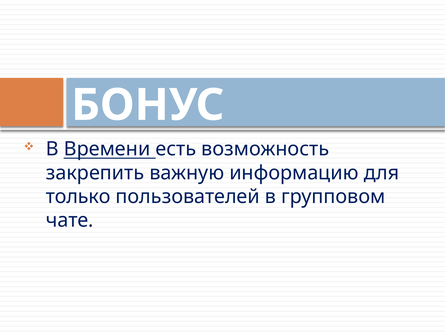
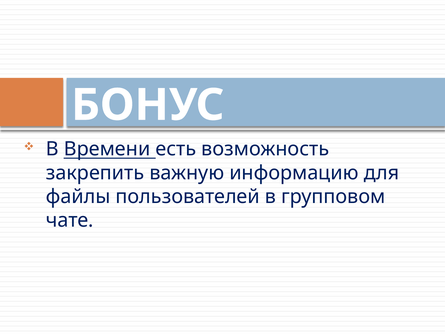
только: только -> файлы (78, 196)
